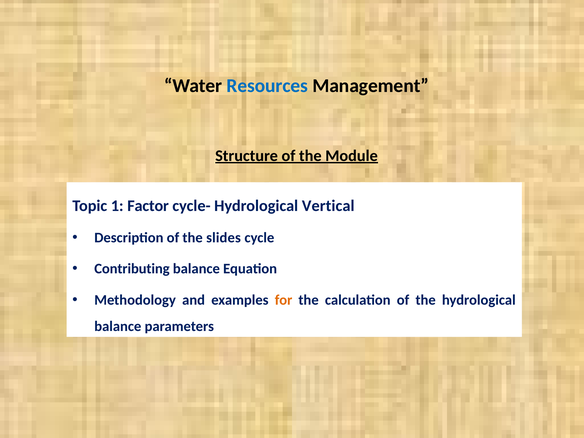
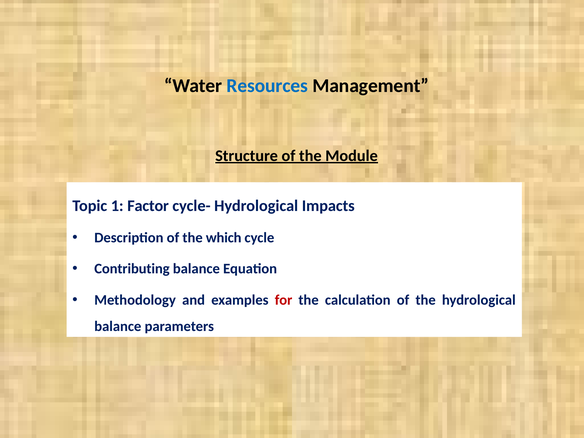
Vertical: Vertical -> Impacts (328, 206)
slides: slides -> which (224, 238)
for colour: orange -> red (284, 300)
